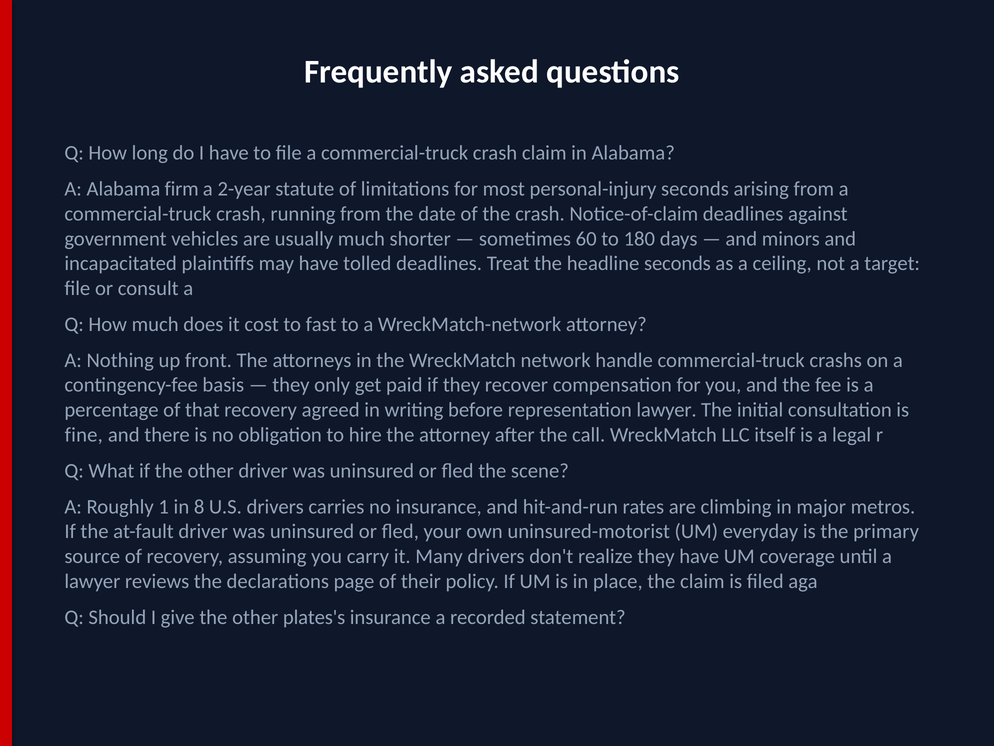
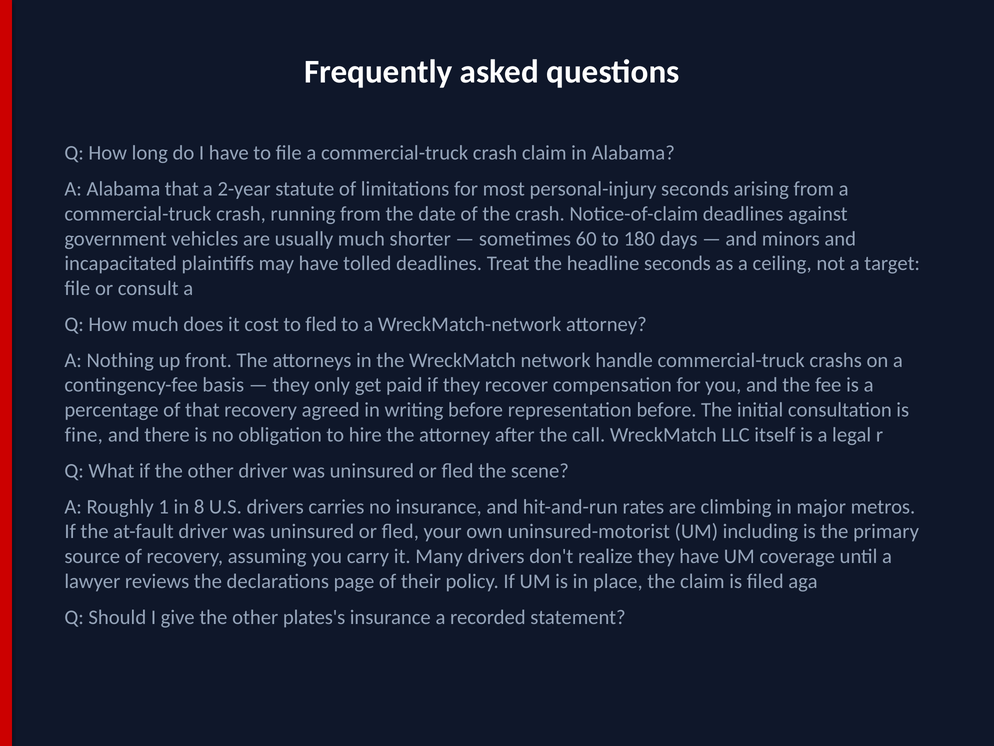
Alabama firm: firm -> that (182, 189)
to fast: fast -> fled (321, 324)
representation lawyer: lawyer -> before (667, 410)
everyday: everyday -> including (760, 531)
